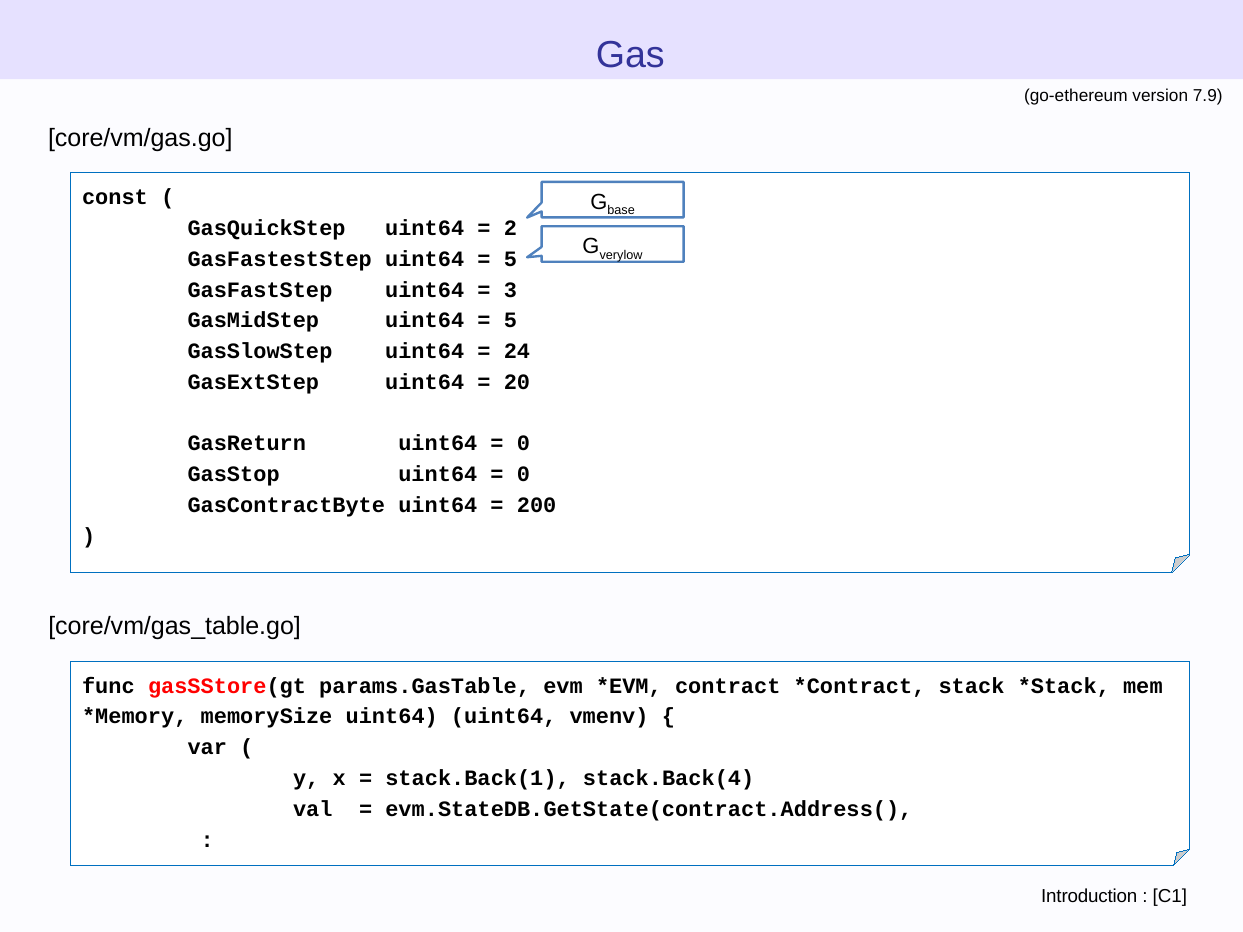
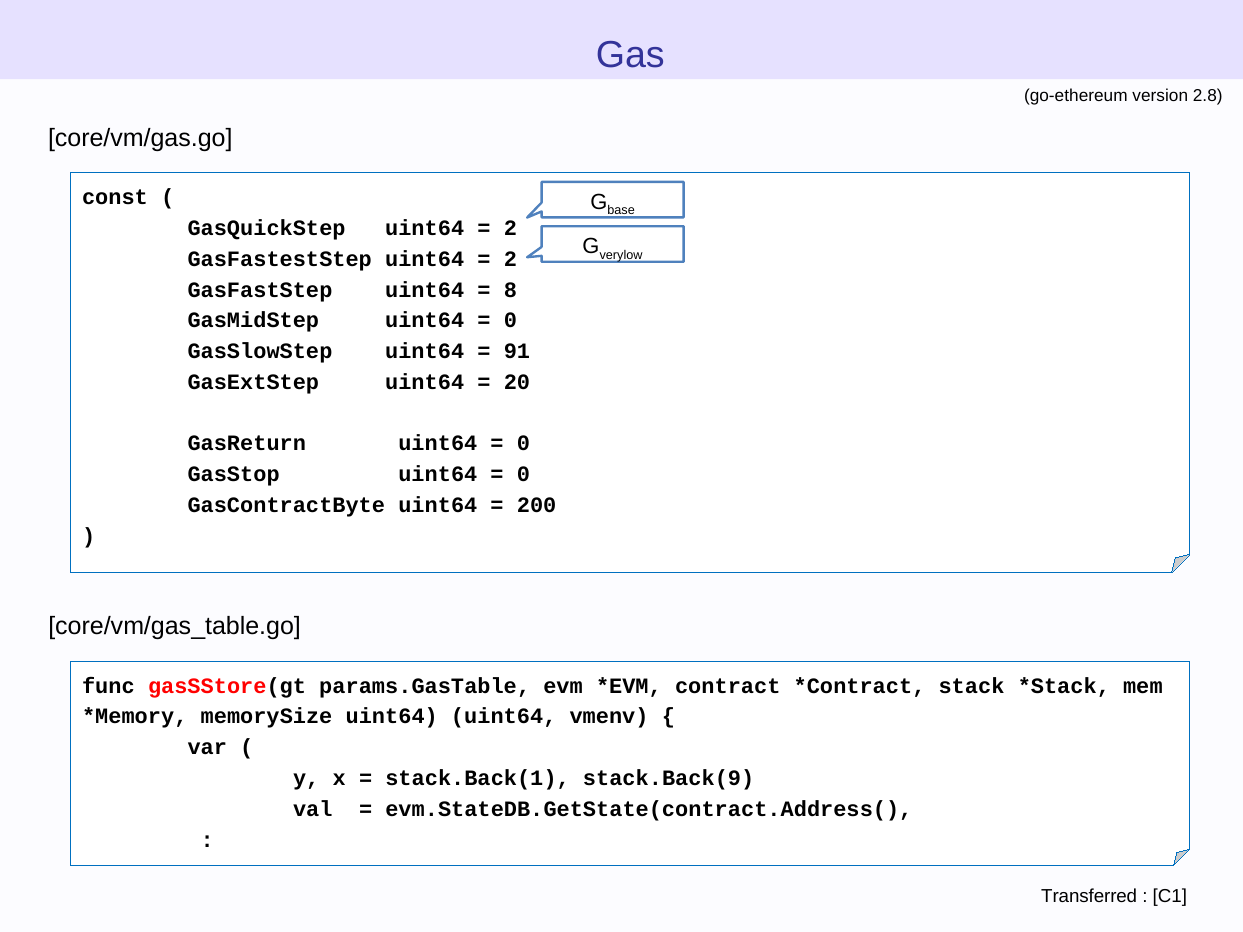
7.9: 7.9 -> 2.8 (1208, 96)
5: 5 -> 2 (510, 259)
3: 3 -> 8 (510, 290)
5: 5 -> 0 (510, 321)
24: 24 -> 91 (517, 351)
stack.Back(4: stack.Back(4 -> stack.Back(9 (669, 778)
Introduction: Introduction -> Transferred (1089, 896)
